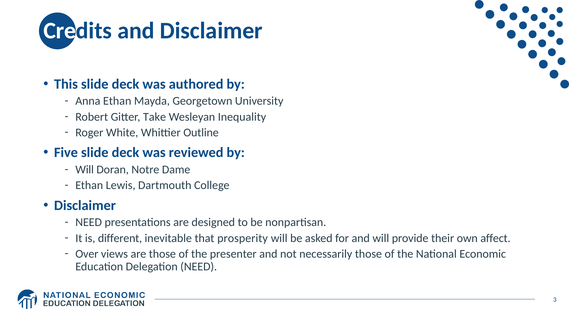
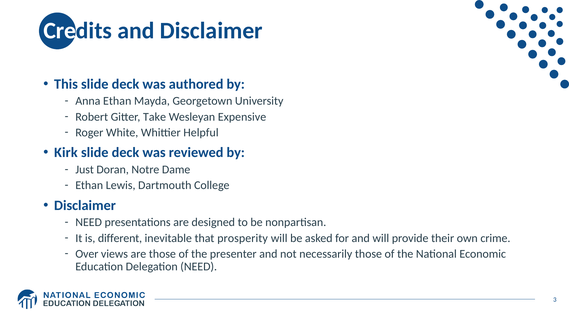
Inequality: Inequality -> Expensive (242, 117)
Outline: Outline -> Helpful (201, 133)
Five: Five -> Kirk (66, 153)
Will: Will -> Just (85, 170)
affect: affect -> crime (495, 238)
